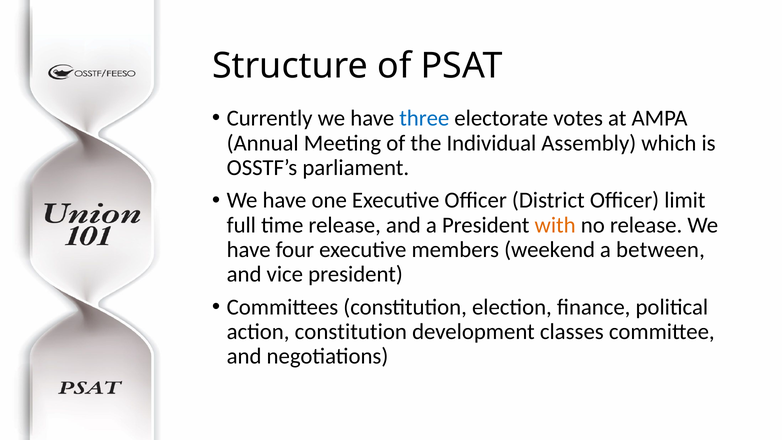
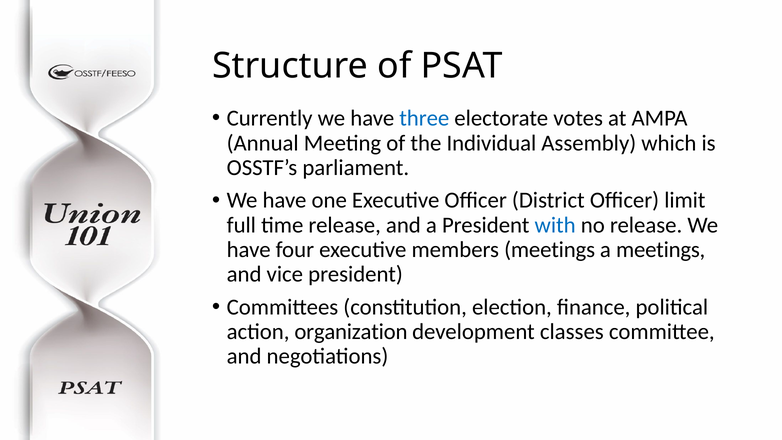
with colour: orange -> blue (555, 225)
members weekend: weekend -> meetings (550, 250)
a between: between -> meetings (661, 250)
action constitution: constitution -> organization (351, 332)
